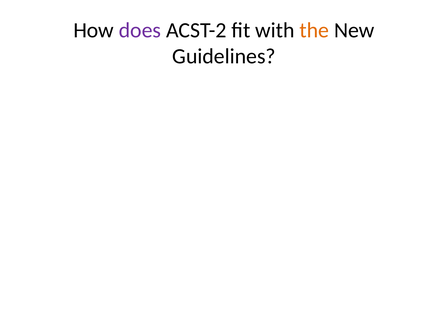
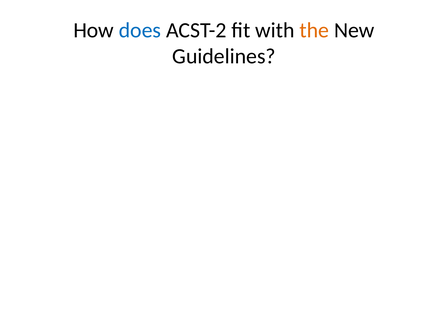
does colour: purple -> blue (140, 30)
